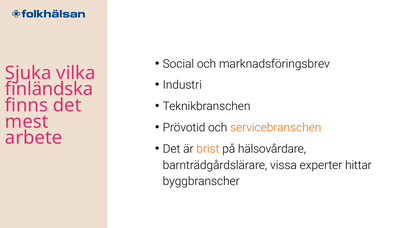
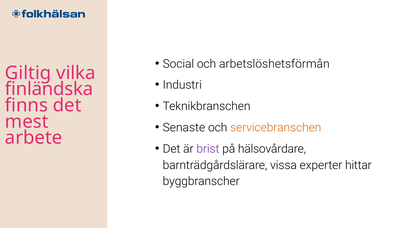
marknadsföringsbrev: marknadsföringsbrev -> arbetslöshetsförmån (274, 64)
Sjuka: Sjuka -> Giltig (28, 73)
Prövotid: Prövotid -> Senaste (184, 128)
brist colour: orange -> purple (208, 149)
